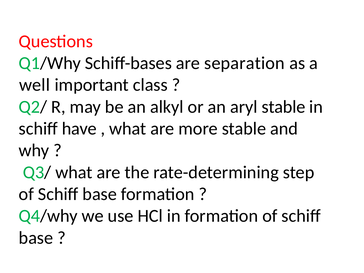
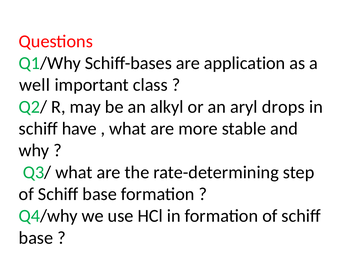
separation: separation -> application (245, 63)
aryl stable: stable -> drops (283, 107)
